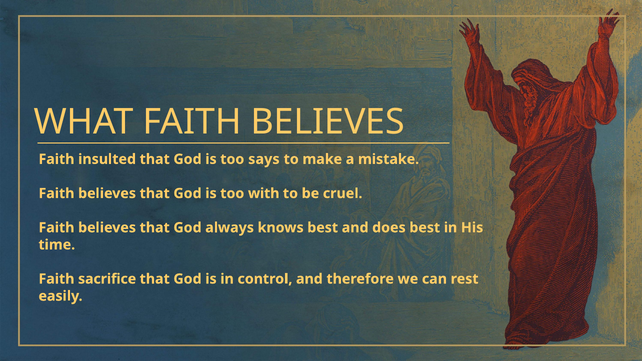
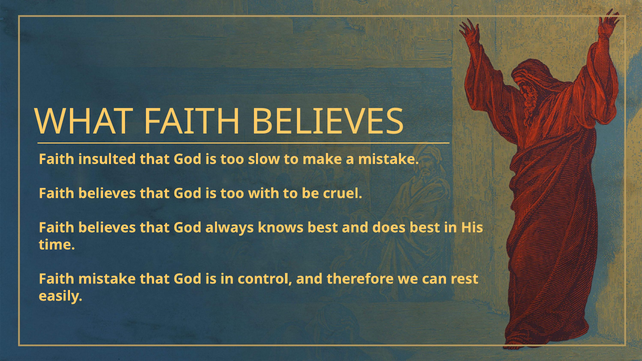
says: says -> slow (264, 159)
Faith sacrifice: sacrifice -> mistake (107, 279)
